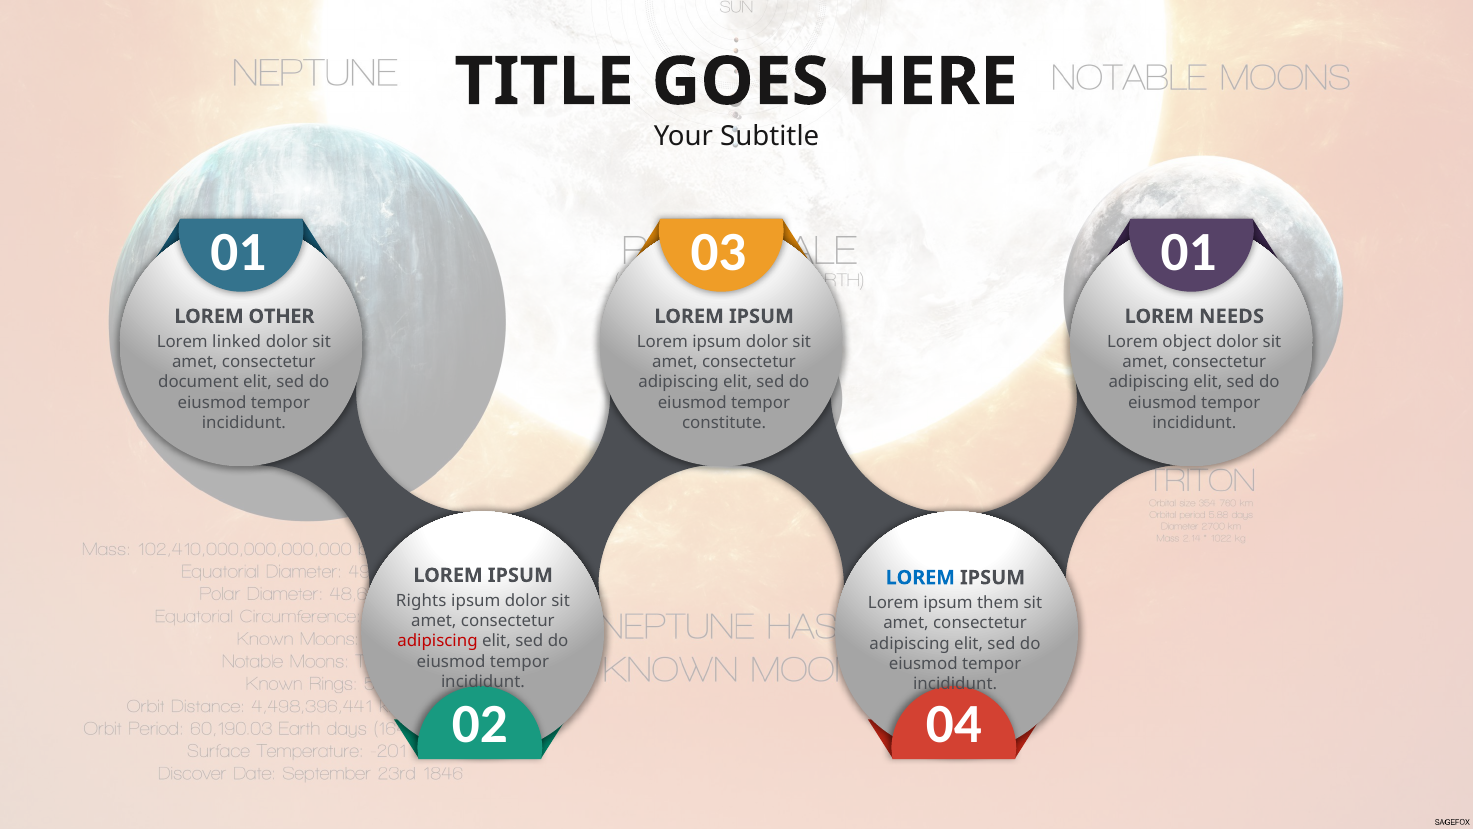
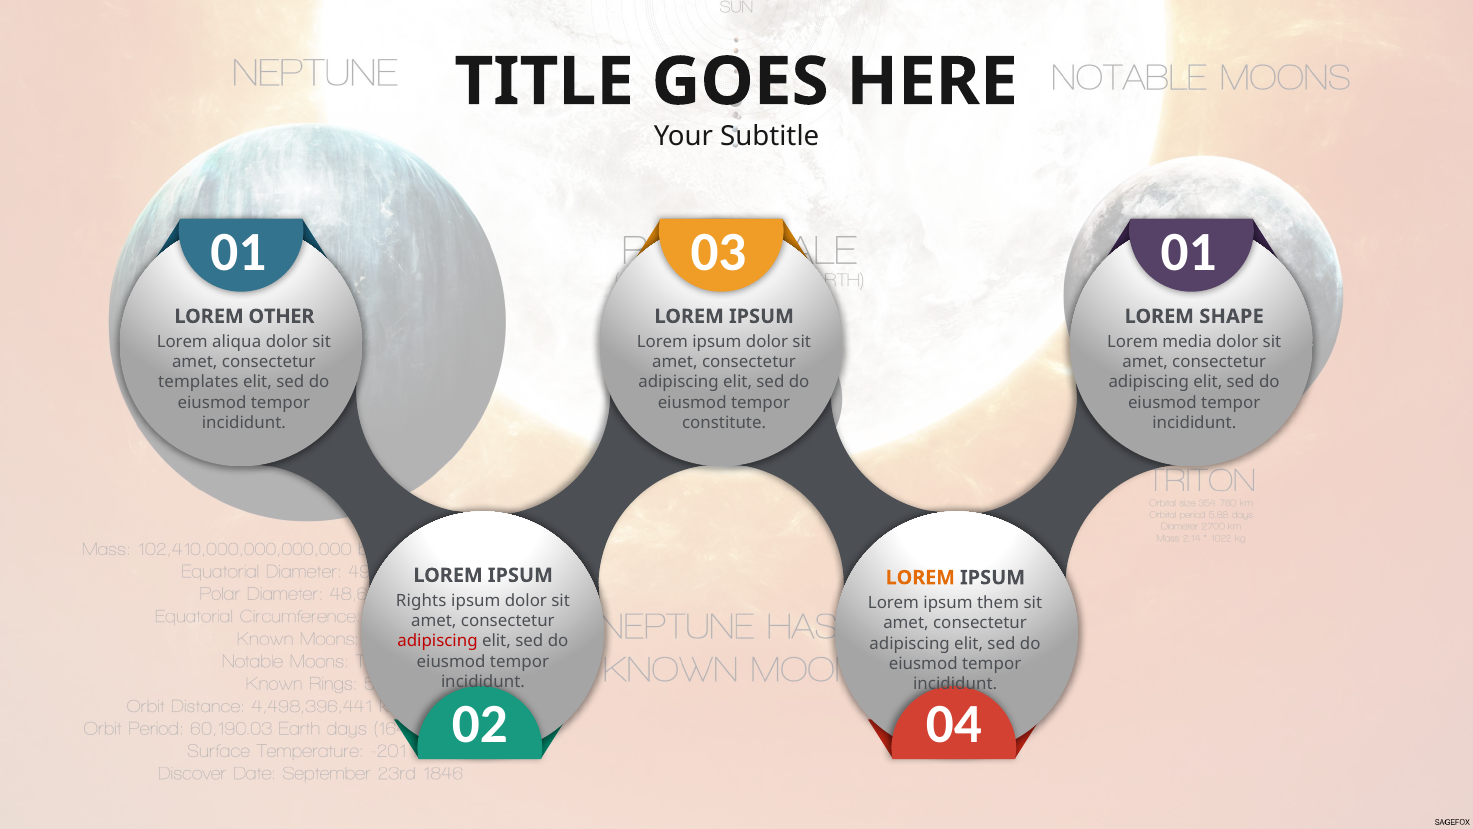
NEEDS: NEEDS -> SHAPE (1232, 316)
linked: linked -> aliqua (237, 342)
object: object -> media (1187, 342)
document: document -> templates (198, 382)
LOREM colour: blue -> orange (920, 577)
